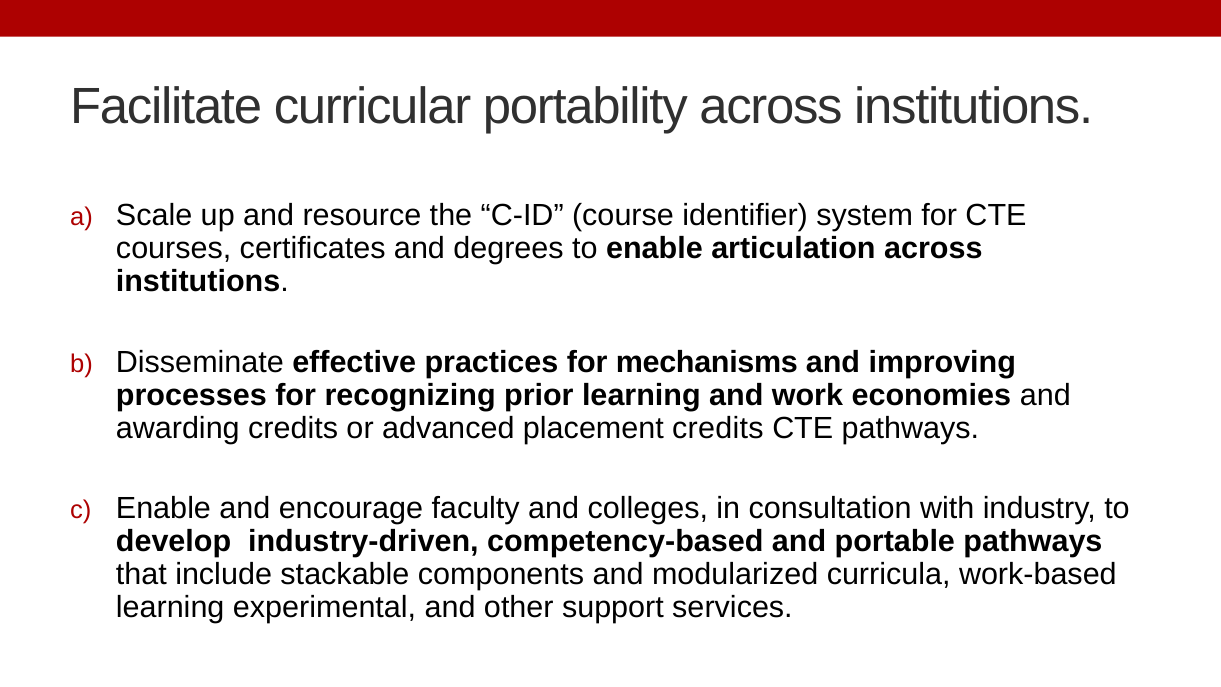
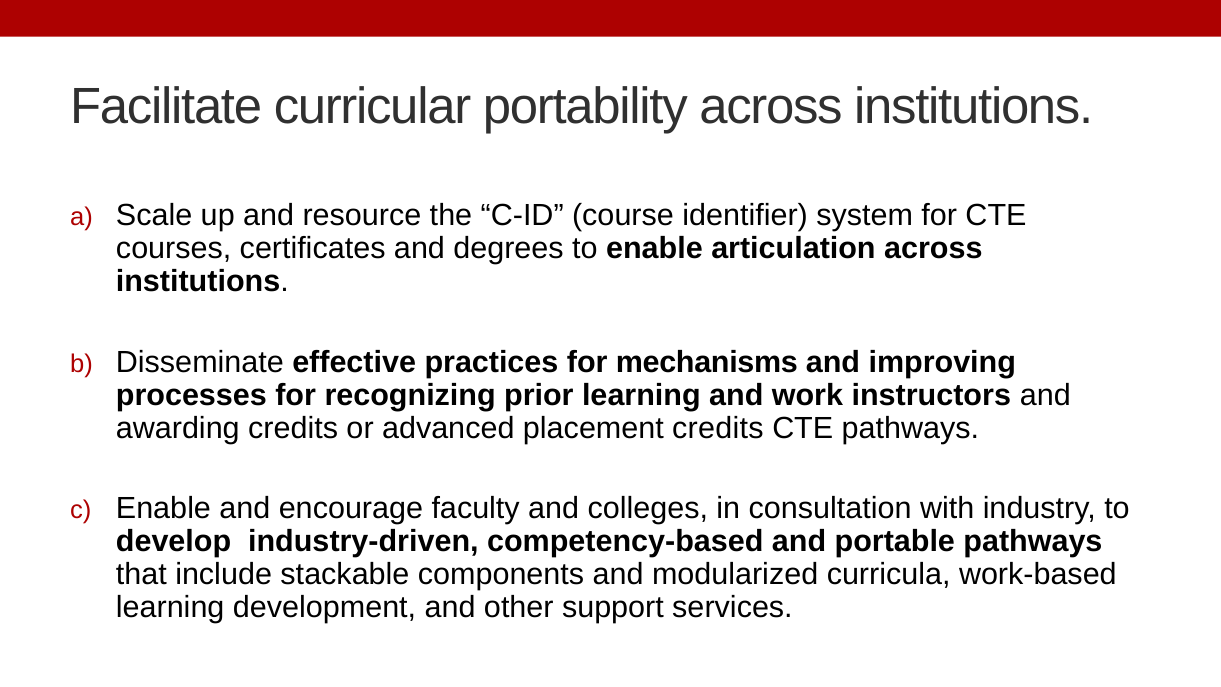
economies: economies -> instructors (931, 395)
experimental: experimental -> development (325, 607)
